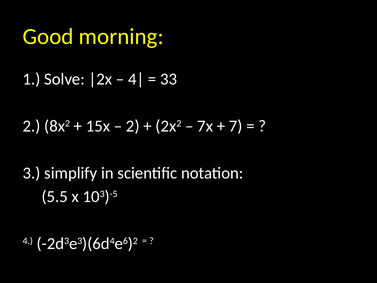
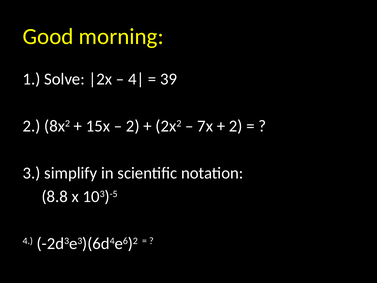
33: 33 -> 39 (169, 79)
7: 7 -> 2 (236, 126)
5.5: 5.5 -> 8.8 (55, 196)
